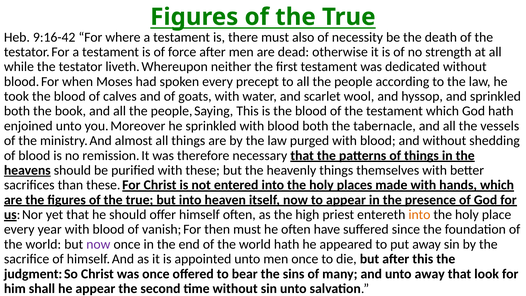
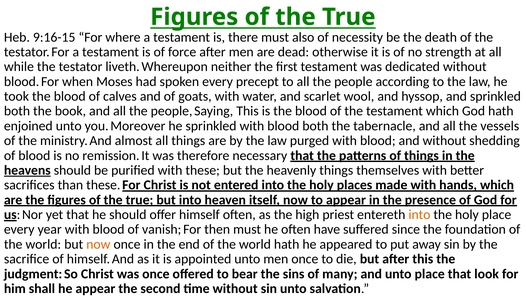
9:16-42: 9:16-42 -> 9:16-15 (54, 37)
now colour: purple -> orange (98, 244)
unto away: away -> place (430, 274)
